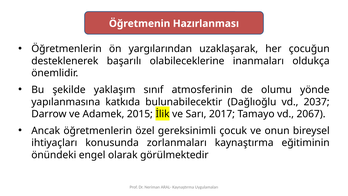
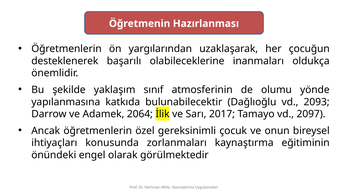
2037: 2037 -> 2093 (317, 102)
2015: 2015 -> 2064 (140, 114)
2067: 2067 -> 2097 (311, 114)
